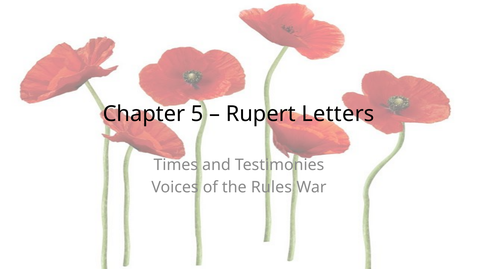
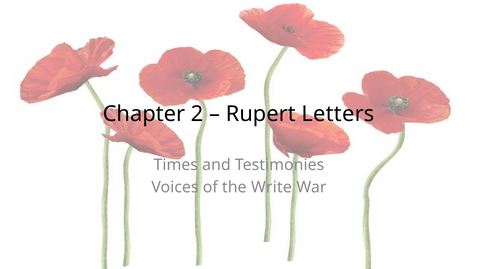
5: 5 -> 2 (197, 114)
Rules: Rules -> Write (271, 187)
